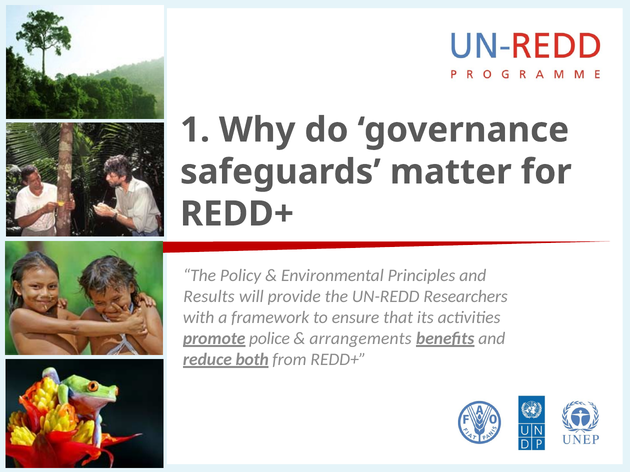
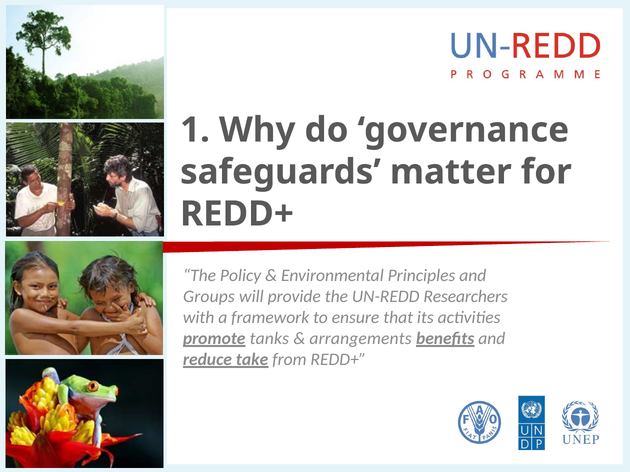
Results: Results -> Groups (209, 297)
police: police -> tanks (269, 339)
both: both -> take (252, 360)
